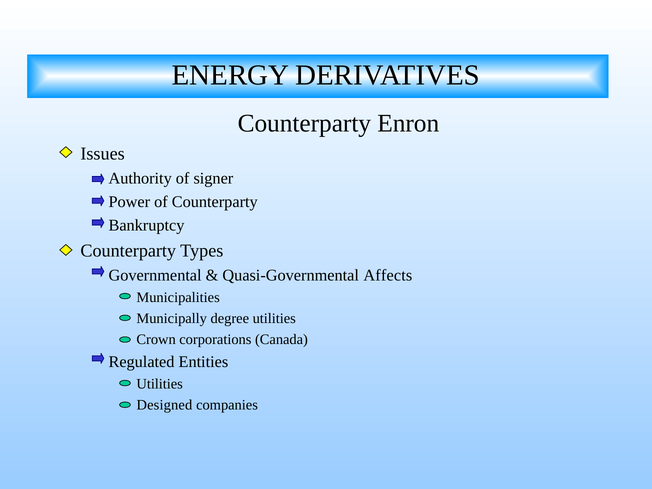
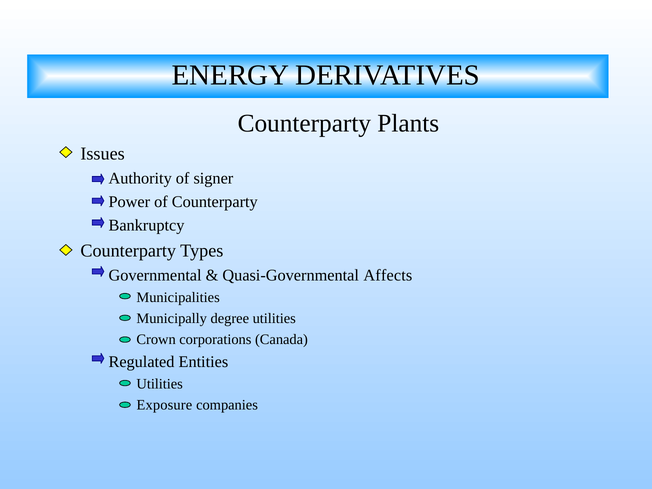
Enron: Enron -> Plants (408, 123)
Designed: Designed -> Exposure (164, 405)
